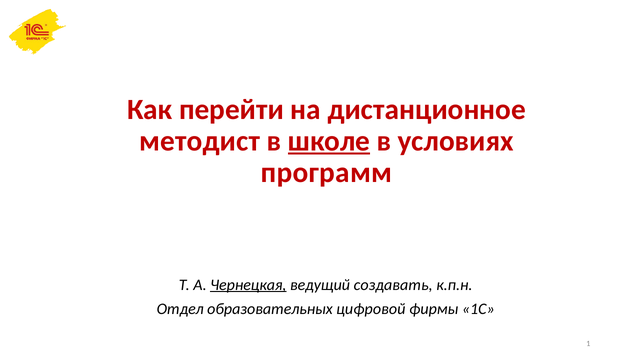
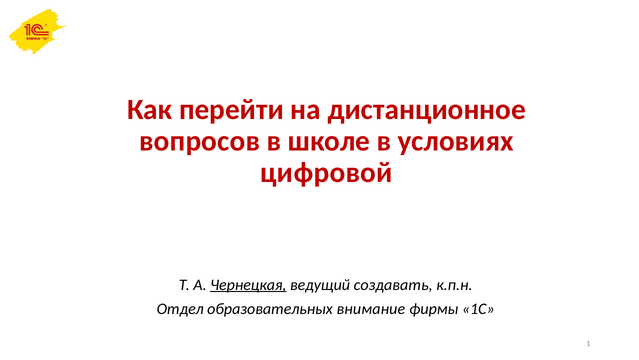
методист: методист -> вопросов (200, 141)
школе underline: present -> none (329, 141)
программ: программ -> цифровой (326, 172)
цифровой: цифровой -> внимание (371, 308)
